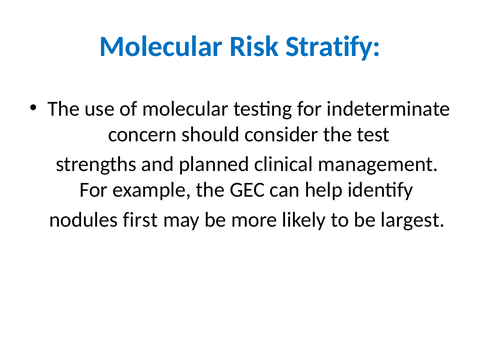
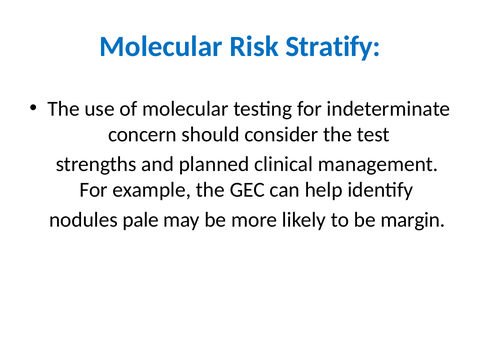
first: first -> pale (141, 220)
largest: largest -> margin (413, 220)
